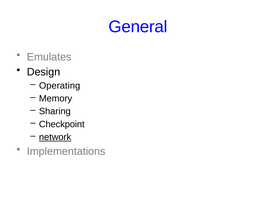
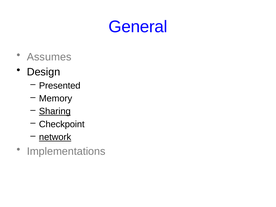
Emulates: Emulates -> Assumes (49, 57)
Operating: Operating -> Presented (60, 86)
Sharing underline: none -> present (55, 111)
